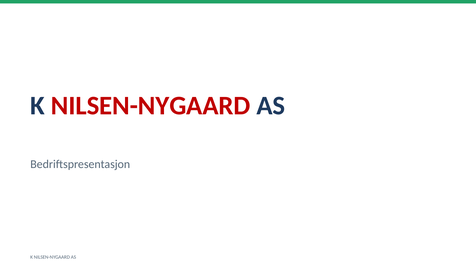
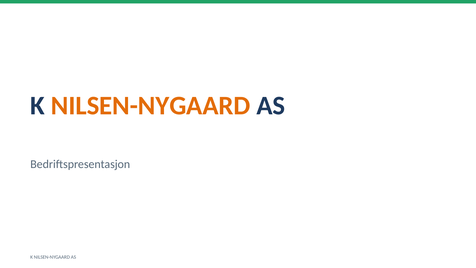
NILSEN-NYGAARD colour: red -> orange (151, 106)
